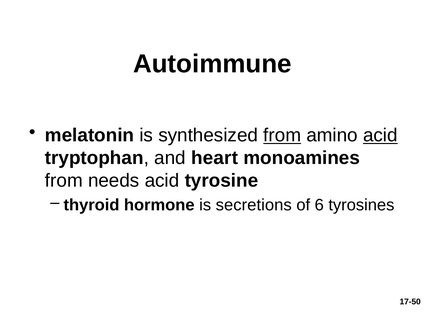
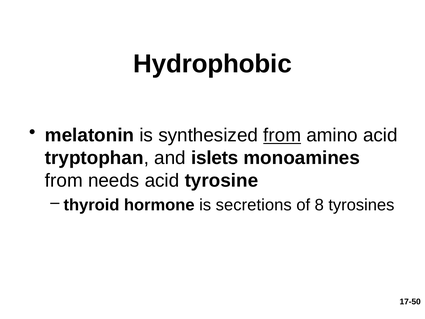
Autoimmune: Autoimmune -> Hydrophobic (212, 64)
acid underline: present -> none (380, 135)
heart: heart -> islets (215, 158)
6: 6 -> 8 (319, 205)
